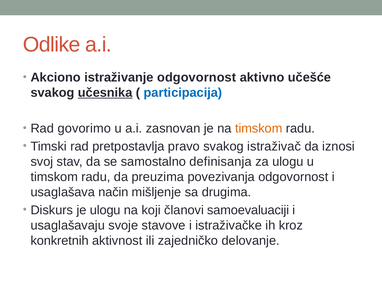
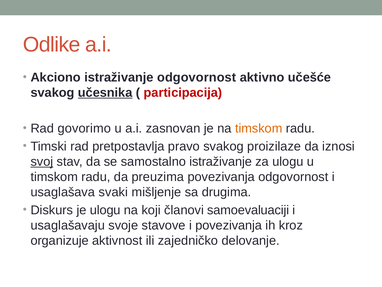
participacija colour: blue -> red (183, 93)
istraživač: istraživač -> proizilaze (274, 146)
svoj underline: none -> present (42, 161)
samostalno definisanja: definisanja -> istraživanje (221, 161)
način: način -> svaki (113, 192)
i istraživačke: istraživačke -> povezivanja (229, 225)
konkretnih: konkretnih -> organizuje (60, 240)
